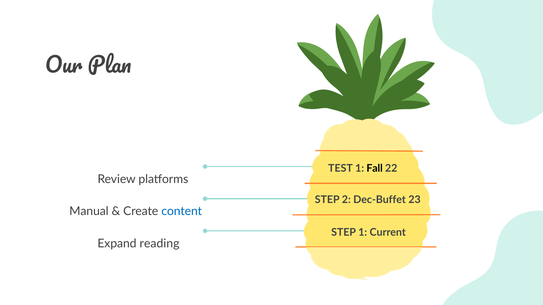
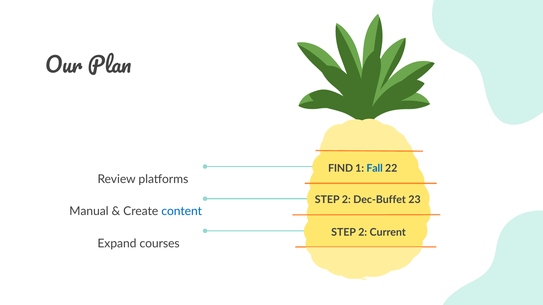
TEST: TEST -> FIND (341, 168)
Fall colour: black -> blue (375, 168)
1: 1 -> 2 (363, 233)
reading: reading -> courses (160, 244)
